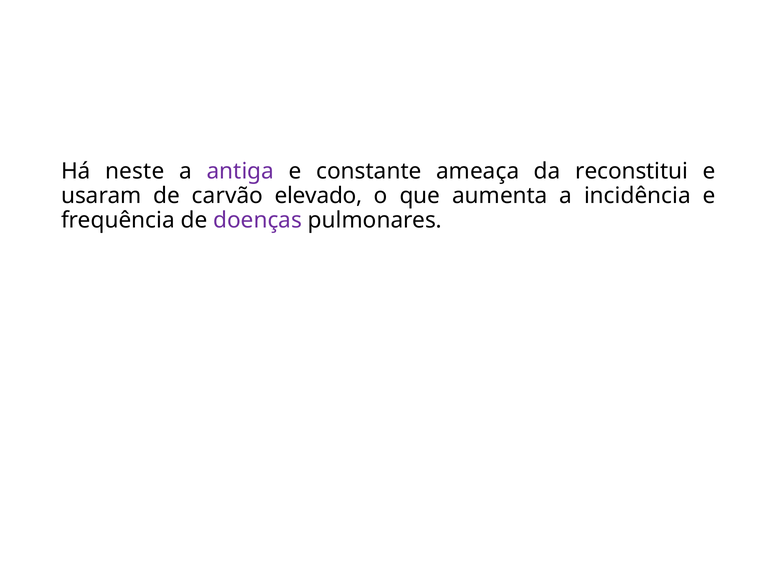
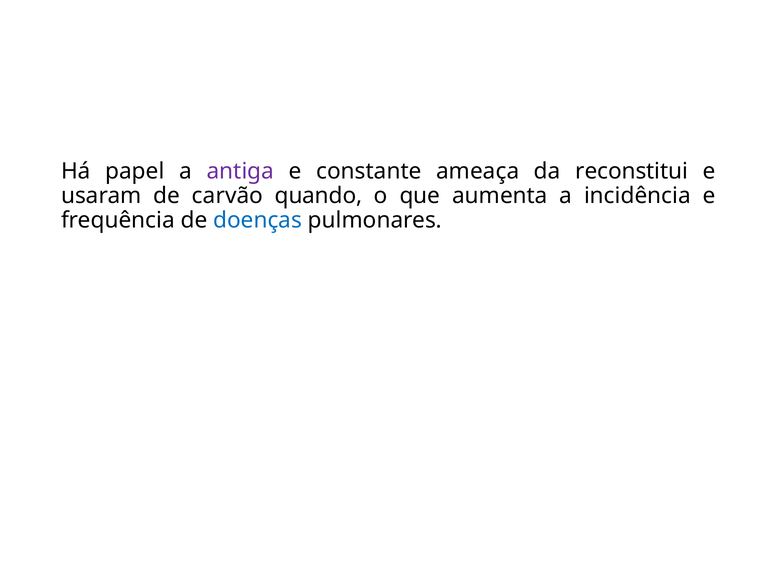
neste: neste -> papel (135, 171)
elevado: elevado -> quando (318, 196)
doenças colour: purple -> blue (258, 220)
